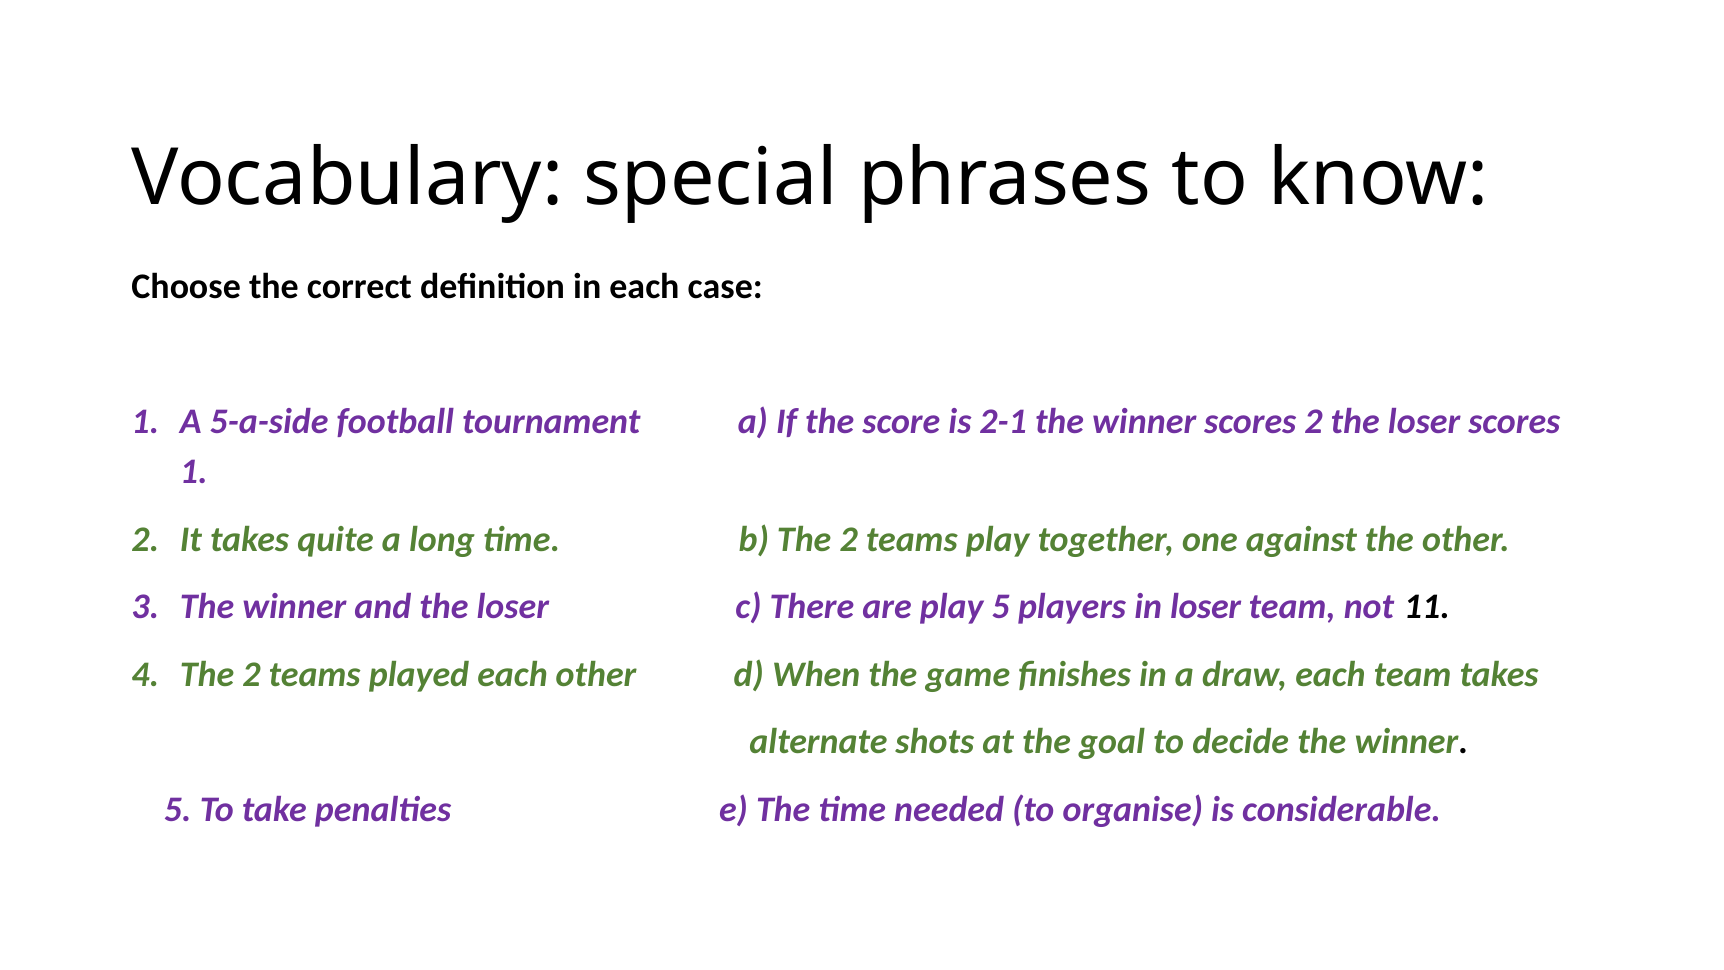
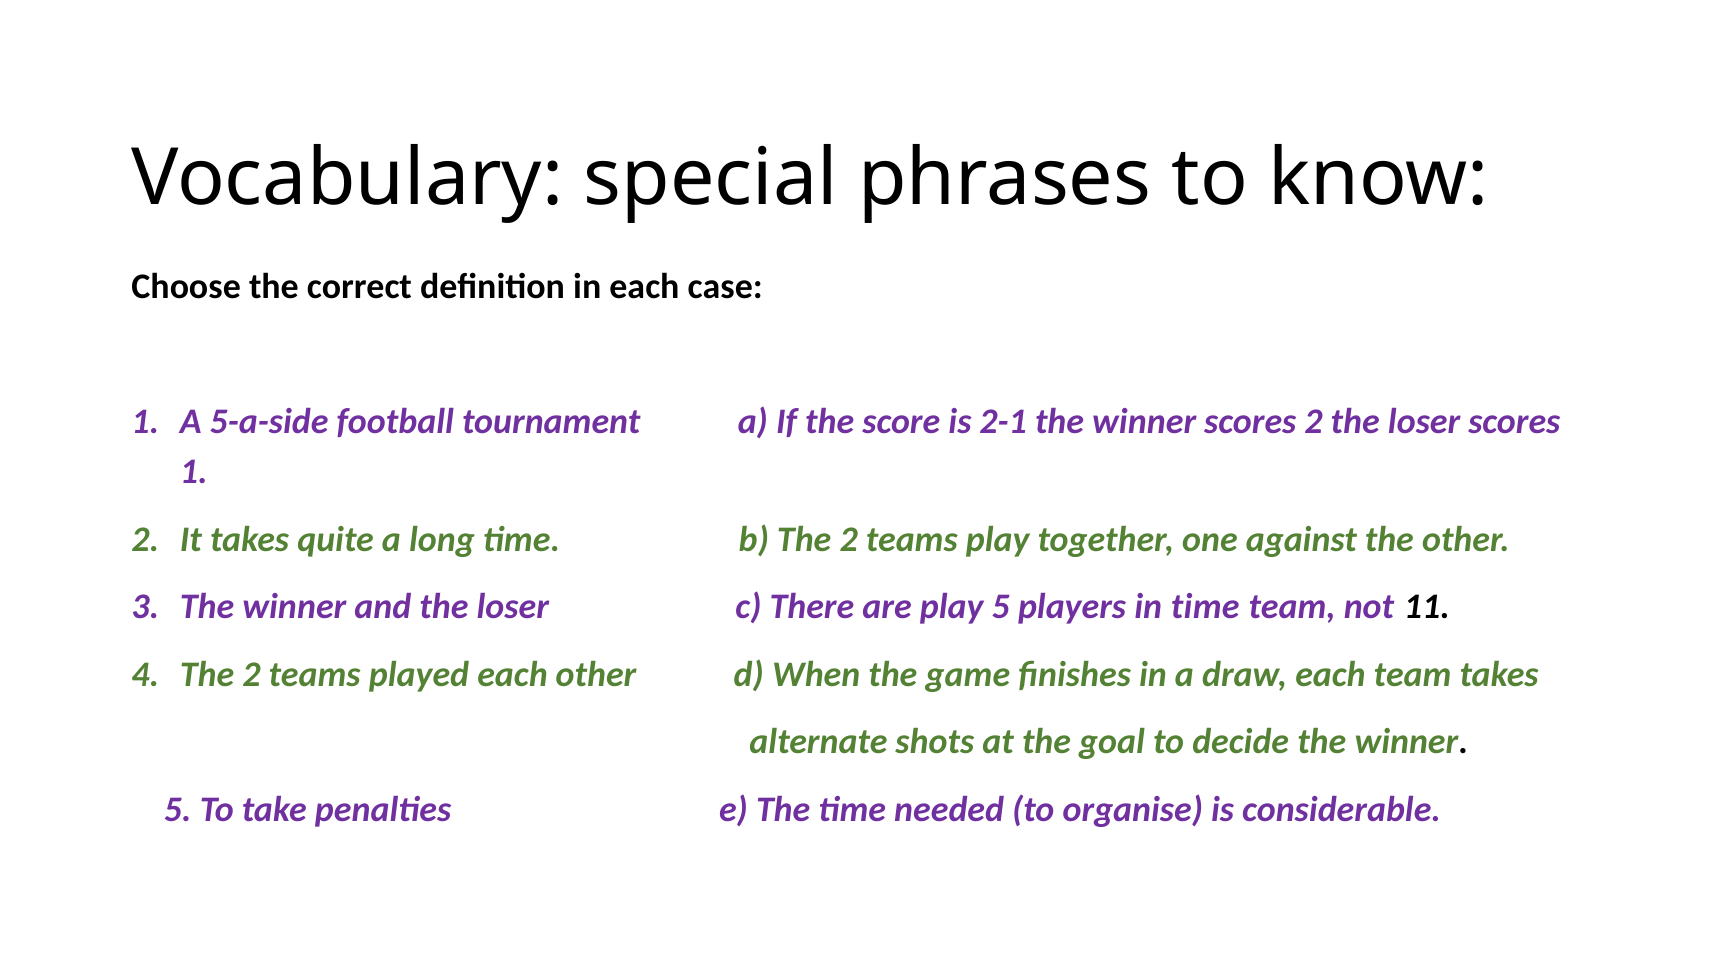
in loser: loser -> time (1205, 607)
